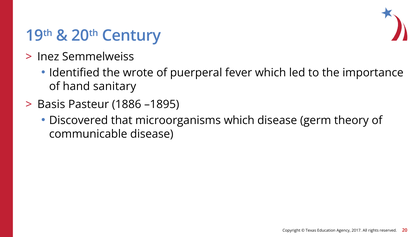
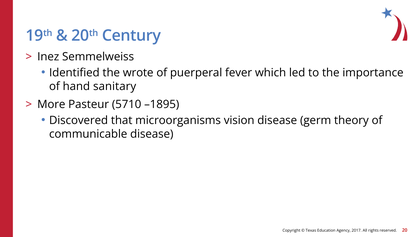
Basis: Basis -> More (51, 104)
1886: 1886 -> 5710 (127, 104)
microorganisms which: which -> vision (239, 120)
